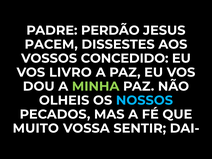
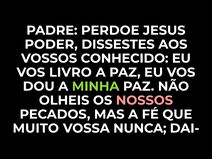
PERDÃO: PERDÃO -> PERDOE (110, 30)
PACEM: PACEM -> PODER (51, 44)
CONCEDIDO: CONCEDIDO -> CONHECIDO (125, 58)
NOSSOS colour: light blue -> pink (144, 100)
SENTIR: SENTIR -> NUNCA (140, 128)
